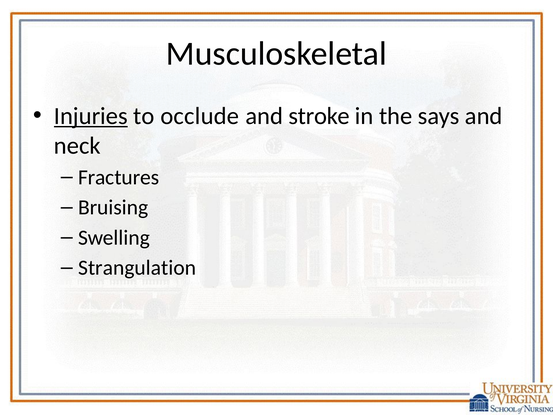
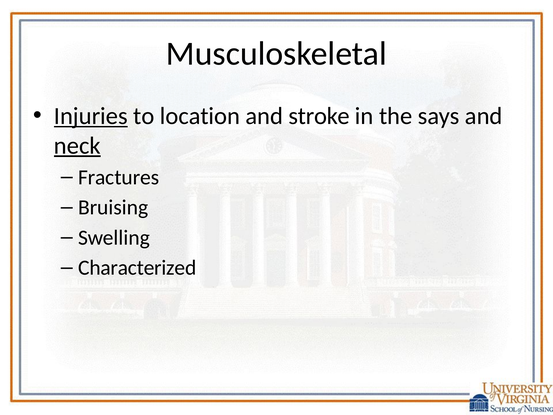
occlude: occlude -> location (200, 116)
neck underline: none -> present (77, 146)
Strangulation: Strangulation -> Characterized (137, 268)
